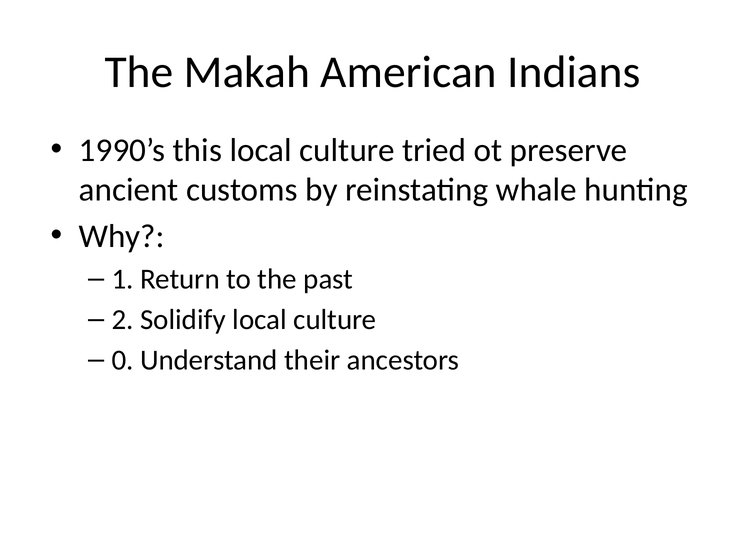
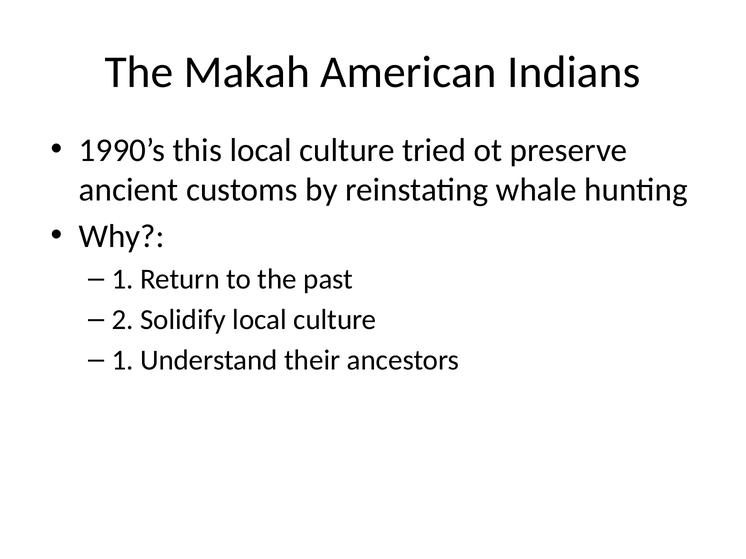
0: 0 -> 1 (123, 361)
